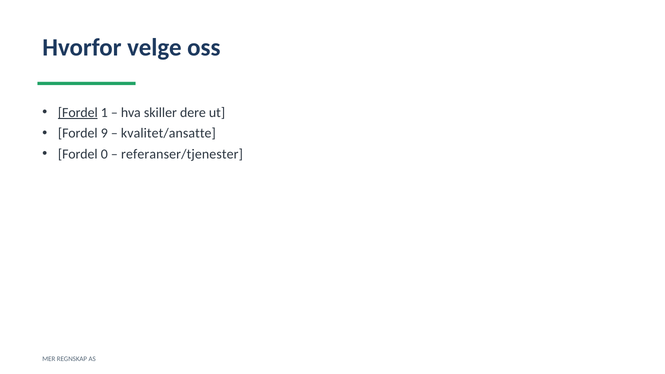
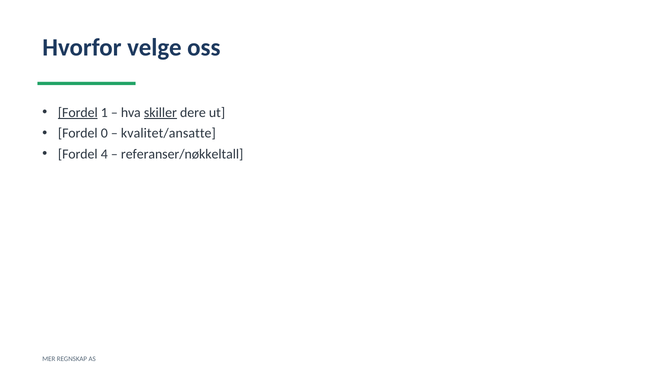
skiller underline: none -> present (160, 113)
9: 9 -> 0 (104, 133)
0: 0 -> 4 (104, 154)
referanser/tjenester: referanser/tjenester -> referanser/nøkkeltall (182, 154)
